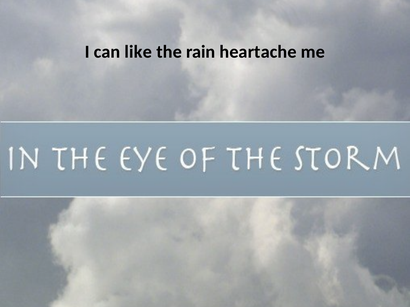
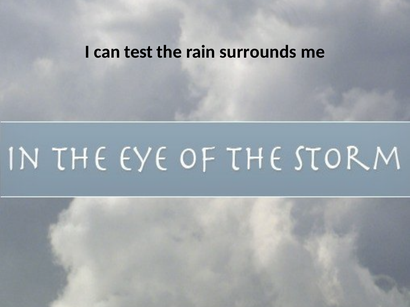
like: like -> test (138, 52)
heartache: heartache -> surrounds (258, 52)
